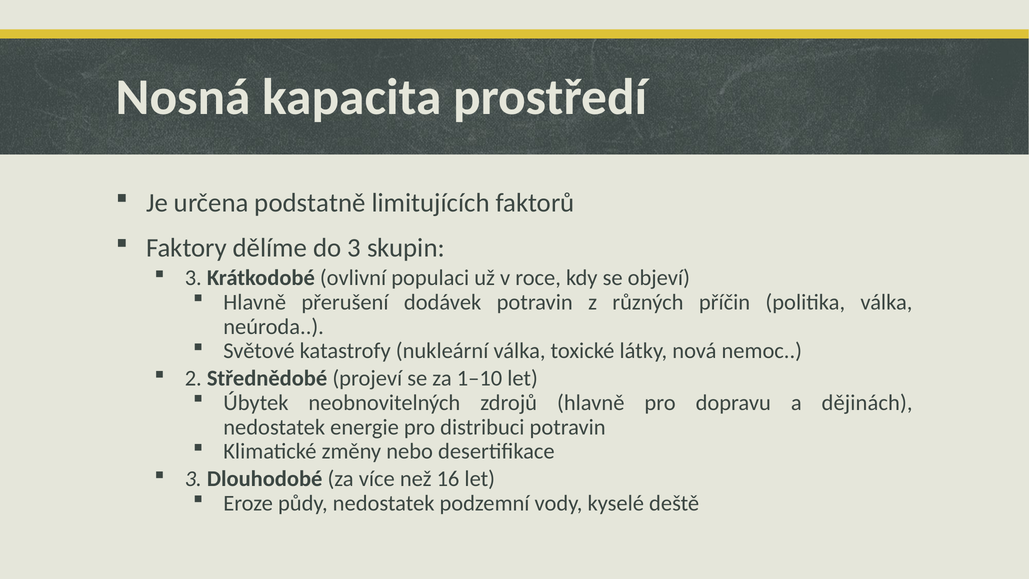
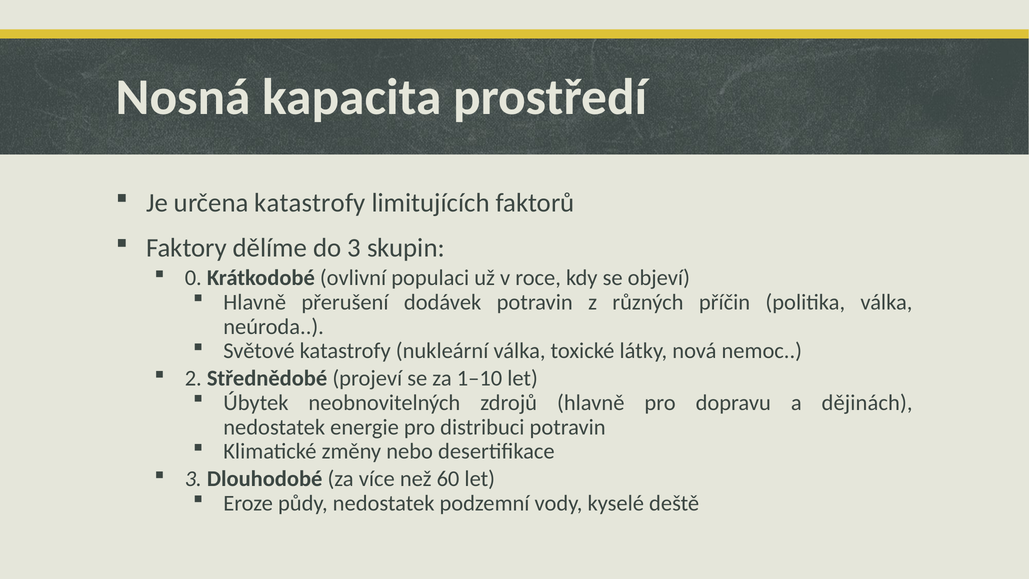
určena podstatně: podstatně -> katastrofy (310, 203)
3: 3 -> 0 (193, 278)
16: 16 -> 60 (448, 479)
